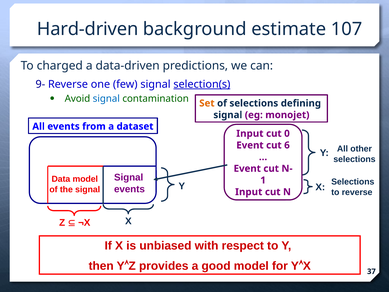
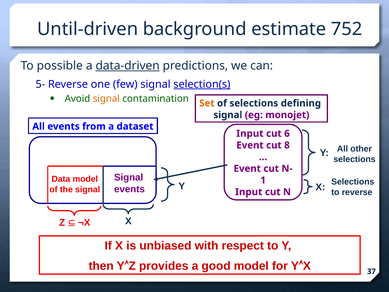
Hard-driven: Hard-driven -> Until-driven (88, 29)
107: 107 -> 752 (347, 29)
charged: charged -> possible (60, 66)
data-driven underline: none -> present (128, 66)
9-: 9- -> 5- (40, 84)
signal colour: blue -> orange (106, 99)
0: 0 -> 6 (287, 133)
6: 6 -> 8 (287, 145)
